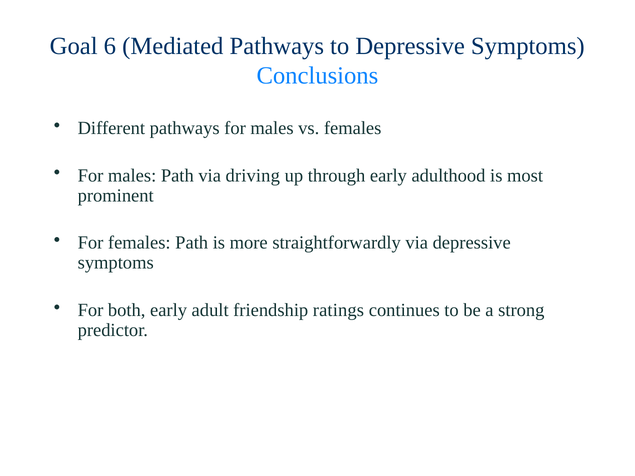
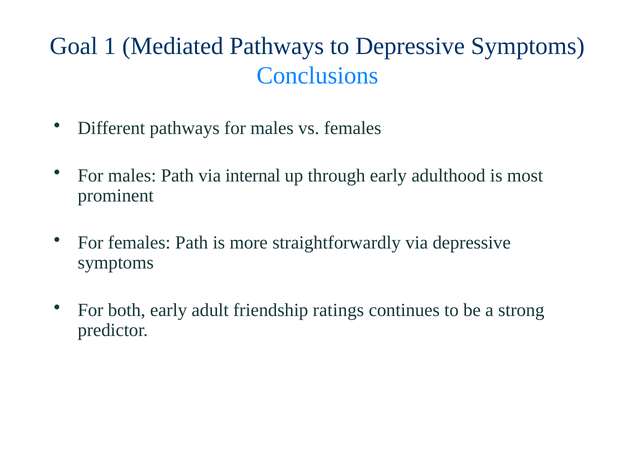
6: 6 -> 1 (110, 46)
driving: driving -> internal (253, 176)
